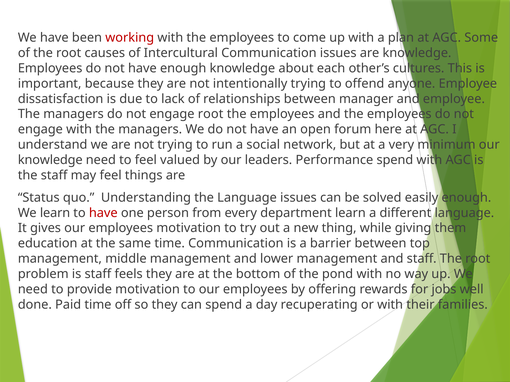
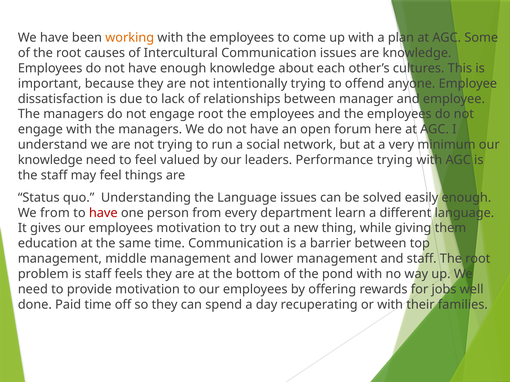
working colour: red -> orange (130, 38)
Performance spend: spend -> trying (395, 160)
We learn: learn -> from (55, 213)
